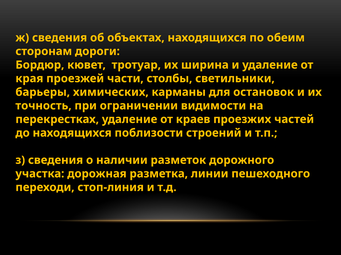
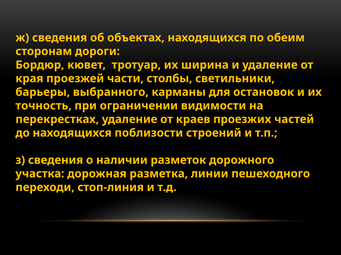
химических: химических -> выбранного (111, 92)
